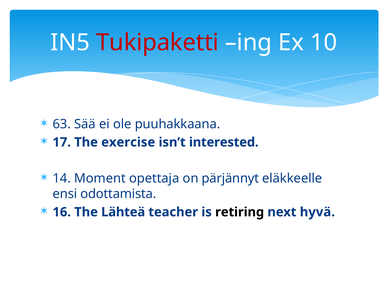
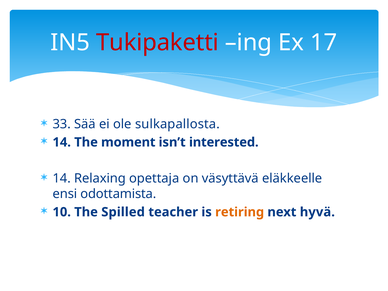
10: 10 -> 17 (324, 43)
63: 63 -> 33 (62, 124)
puuhakkaana: puuhakkaana -> sulkapallosta (177, 124)
17: 17 -> 14 (62, 142)
exercise: exercise -> moment (128, 142)
Moment: Moment -> Relaxing (100, 178)
pärjännyt: pärjännyt -> väsyttävä (230, 178)
16: 16 -> 10 (62, 212)
Lähteä: Lähteä -> Spilled (123, 212)
retiring colour: black -> orange (240, 212)
